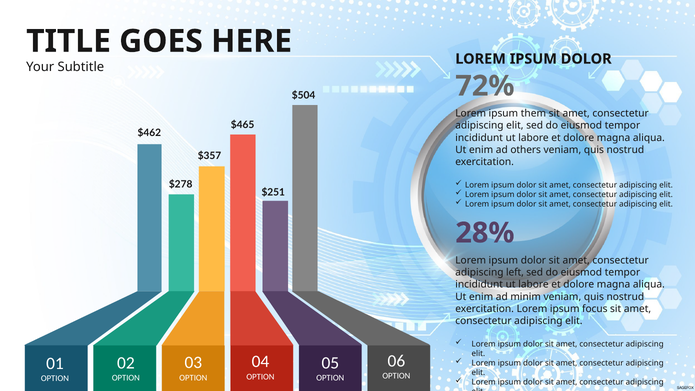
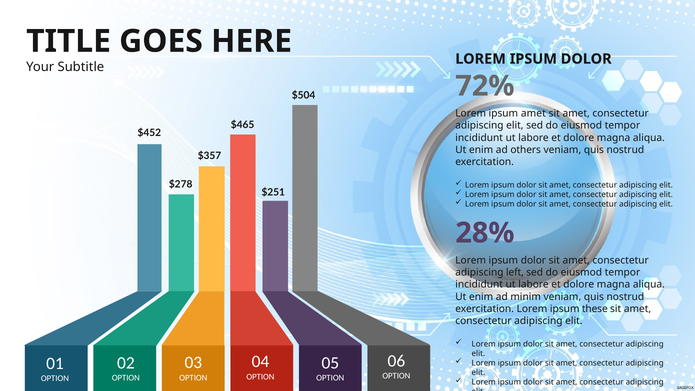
ipsum them: them -> amet (533, 113)
$462: $462 -> $452 (149, 133)
focus: focus -> these (595, 309)
